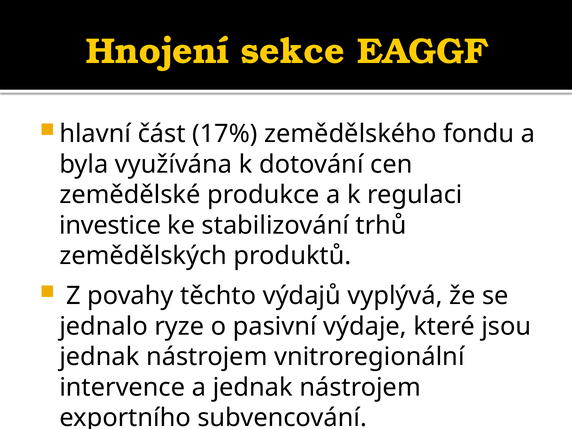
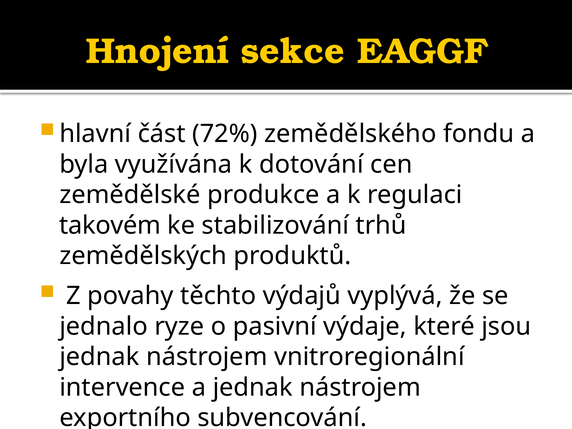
17%: 17% -> 72% (225, 134)
investice: investice -> takovém (110, 225)
